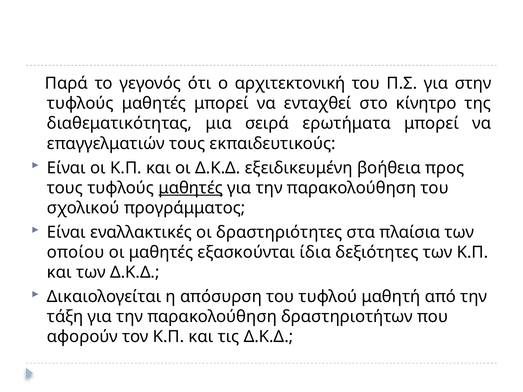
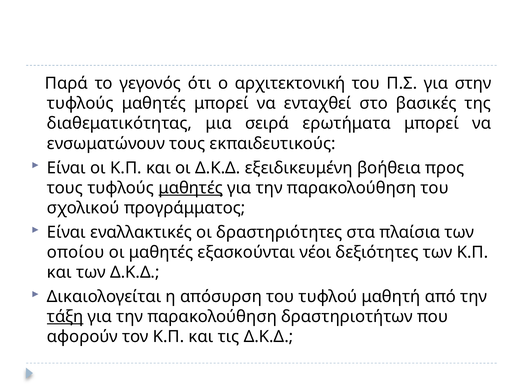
κίνητρο: κίνητρο -> βασικές (426, 104)
επαγγελματιών: επαγγελματιών -> ενσωματώνουν (106, 144)
ίδια: ίδια -> νέοι (315, 253)
τάξη underline: none -> present (65, 317)
